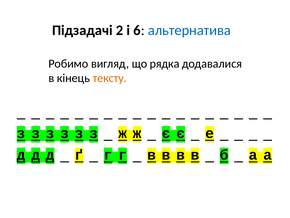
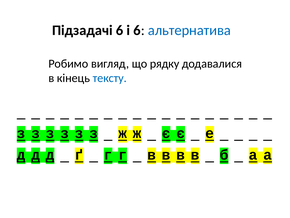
Підзадачі 2: 2 -> 6 (120, 30)
рядка: рядка -> рядку (165, 63)
тексту colour: orange -> blue (110, 78)
